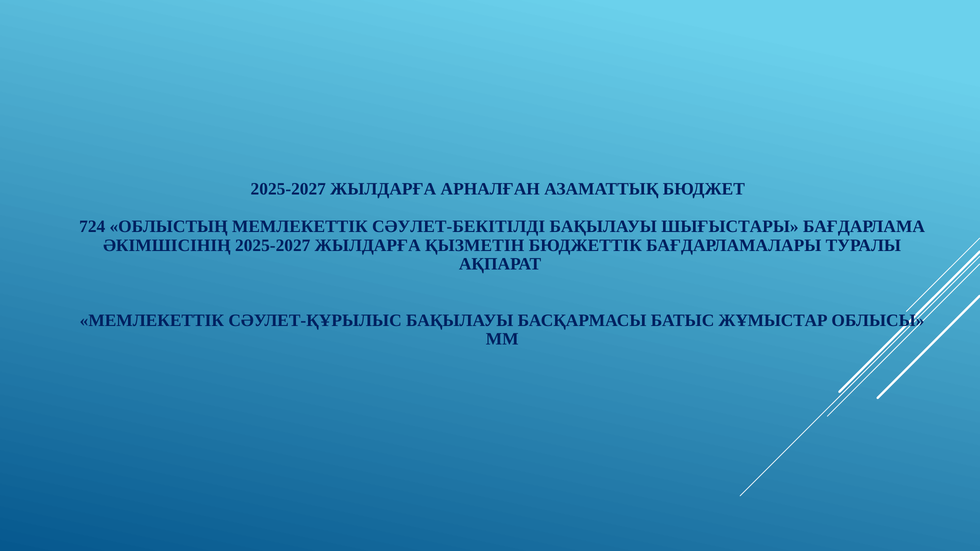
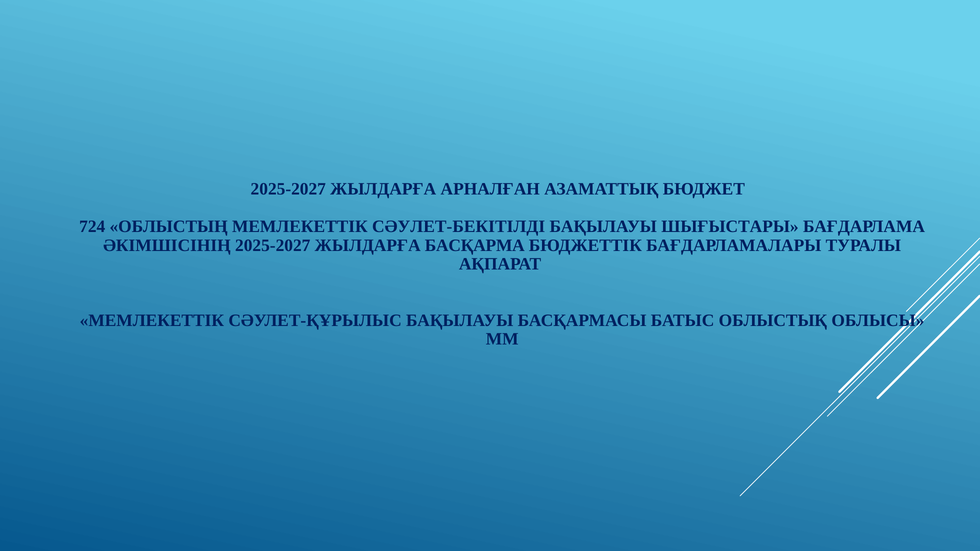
ҚЫЗМЕТІН: ҚЫЗМЕТІН -> БАСҚАРМА (475, 246)
ЖҰМЫСТАР: ЖҰМЫСТАР -> ОБЛЫСТЫҚ (773, 321)
